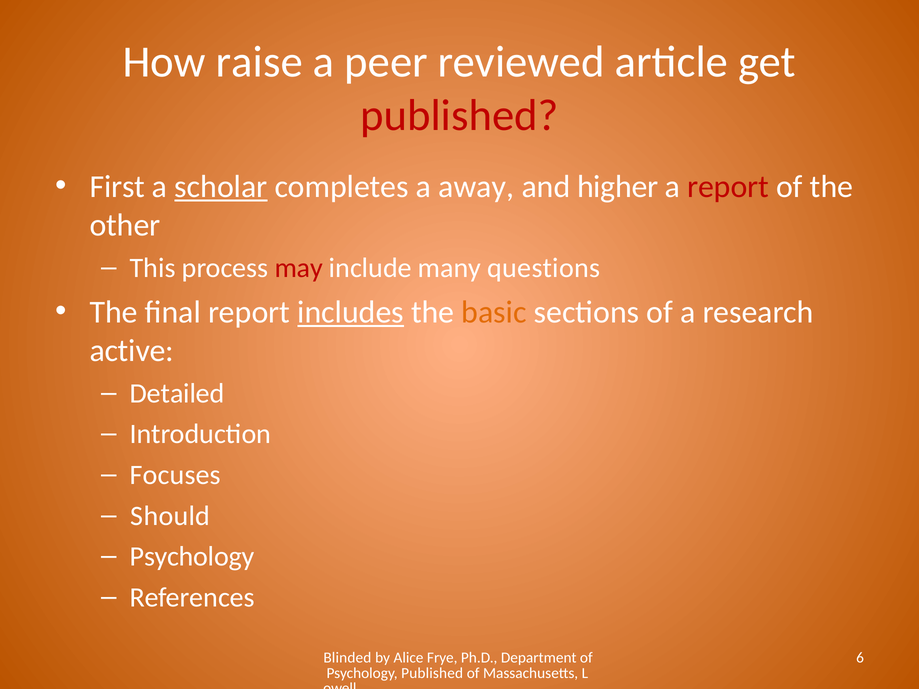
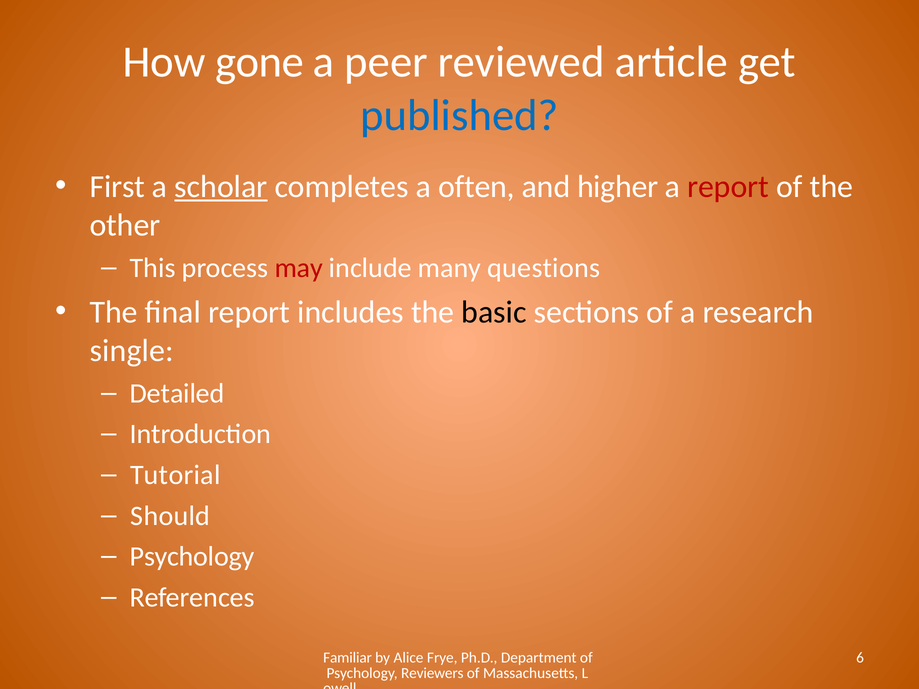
raise: raise -> gone (260, 62)
published colour: red -> blue (459, 116)
away: away -> often (476, 187)
includes underline: present -> none (351, 312)
basic colour: orange -> black (494, 312)
active: active -> single (132, 351)
Focuses: Focuses -> Tutorial (175, 475)
Blinded: Blinded -> Familiar (348, 658)
Psychology Published: Published -> Reviewers (432, 673)
